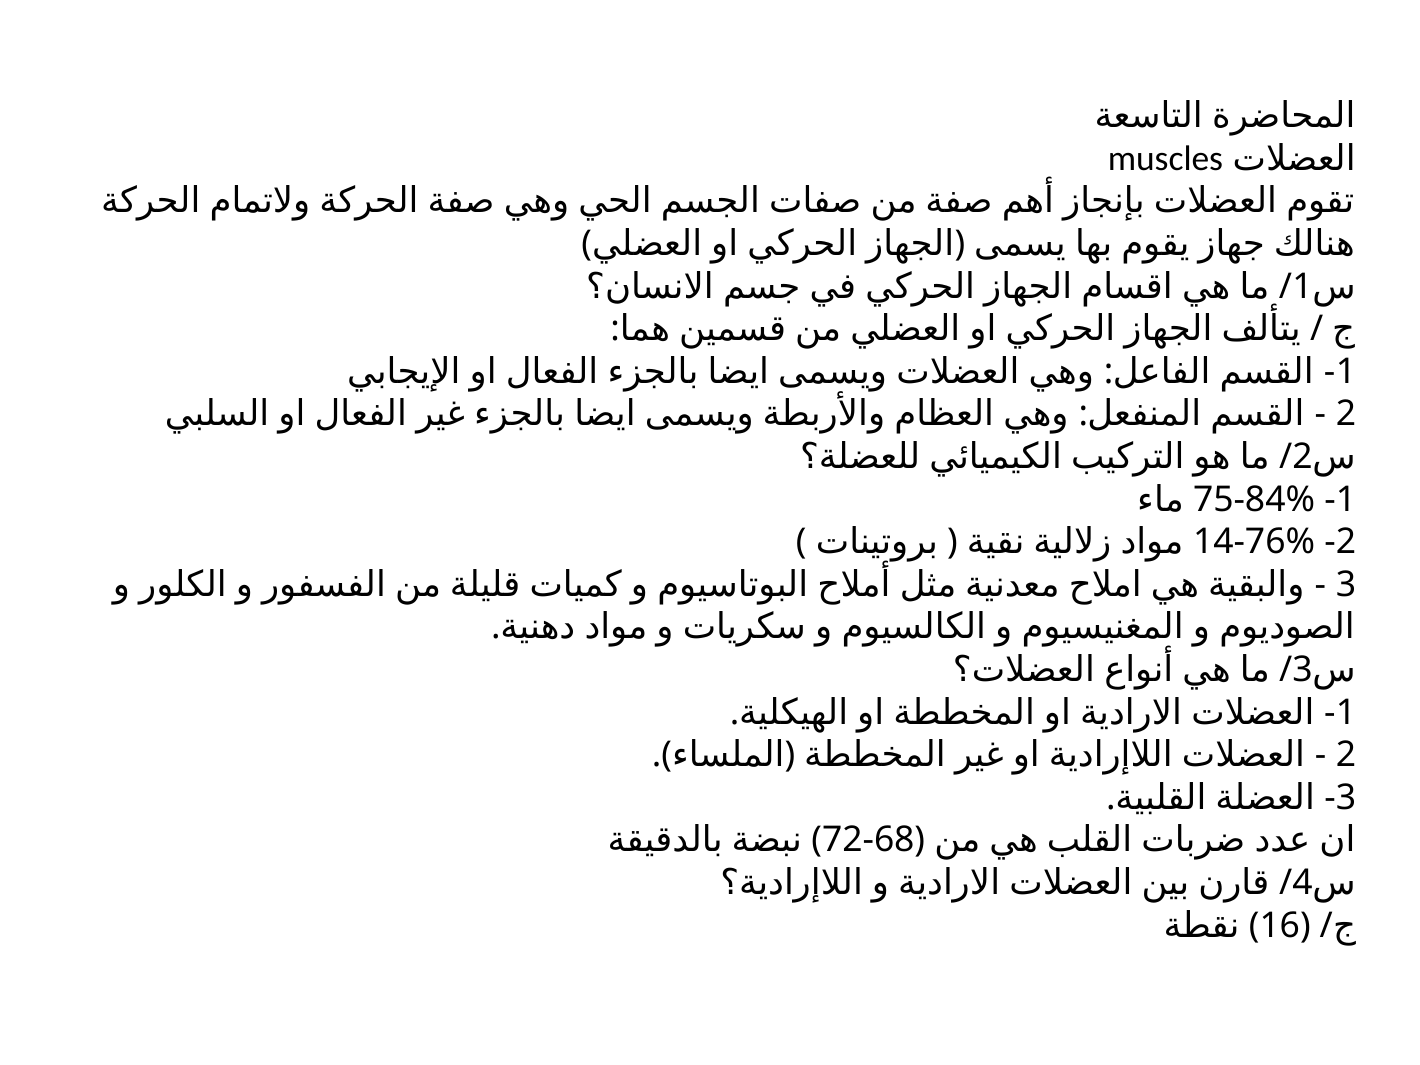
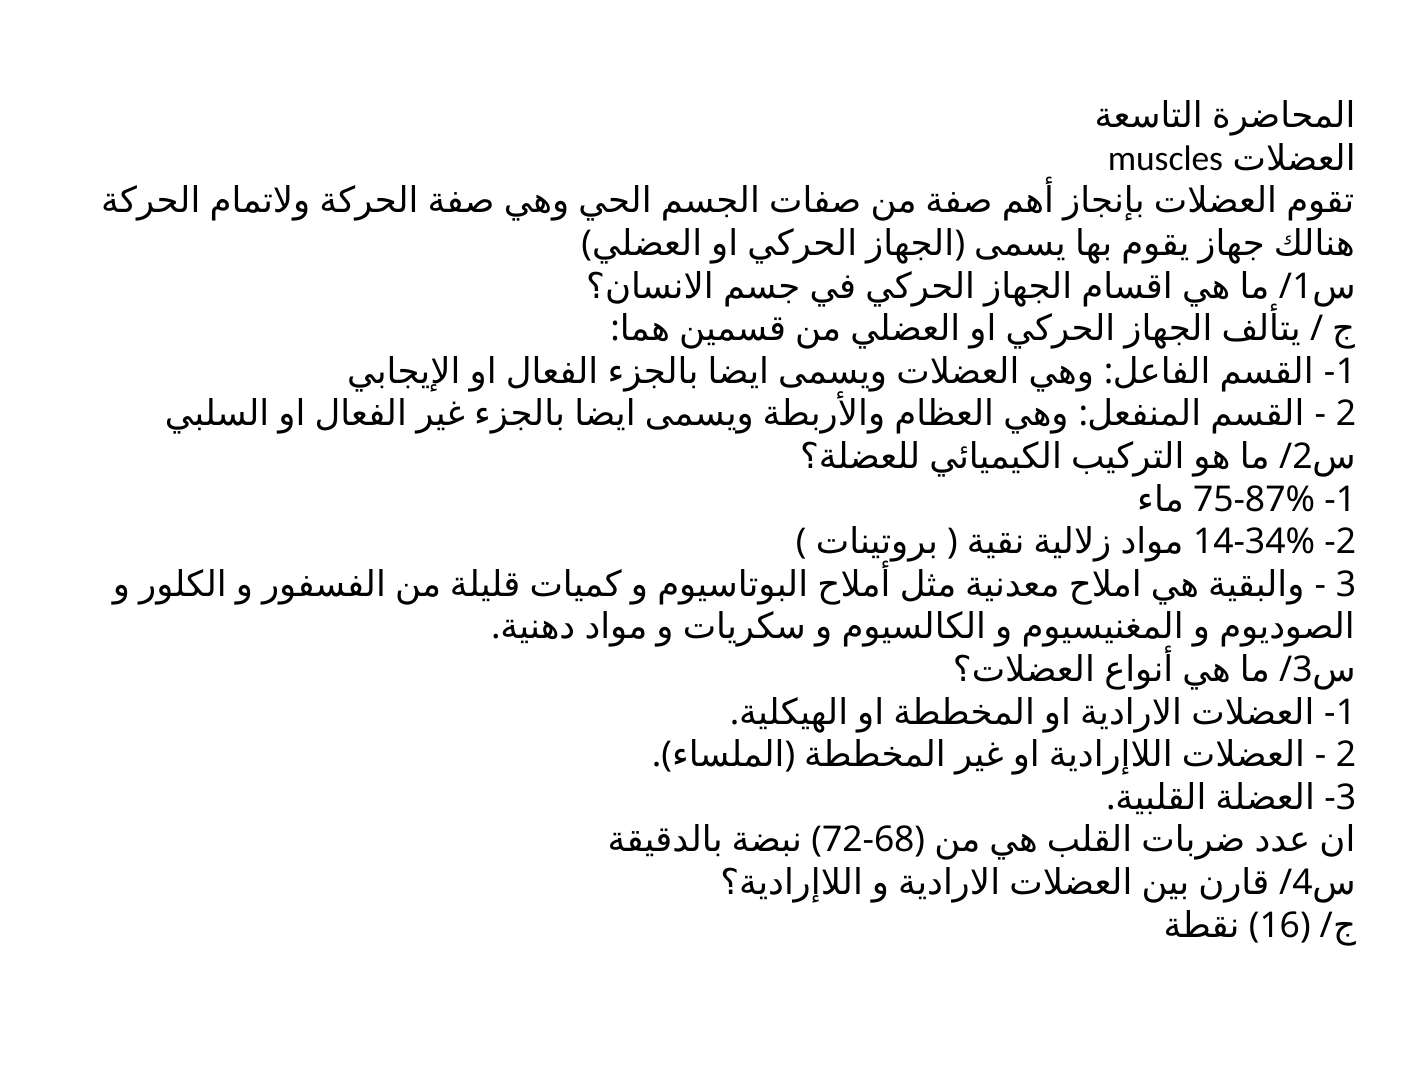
75-84%: 75-84% -> 75-87% (1254, 499)
14-76%: 14-76% -> 14-34% (1254, 542)
